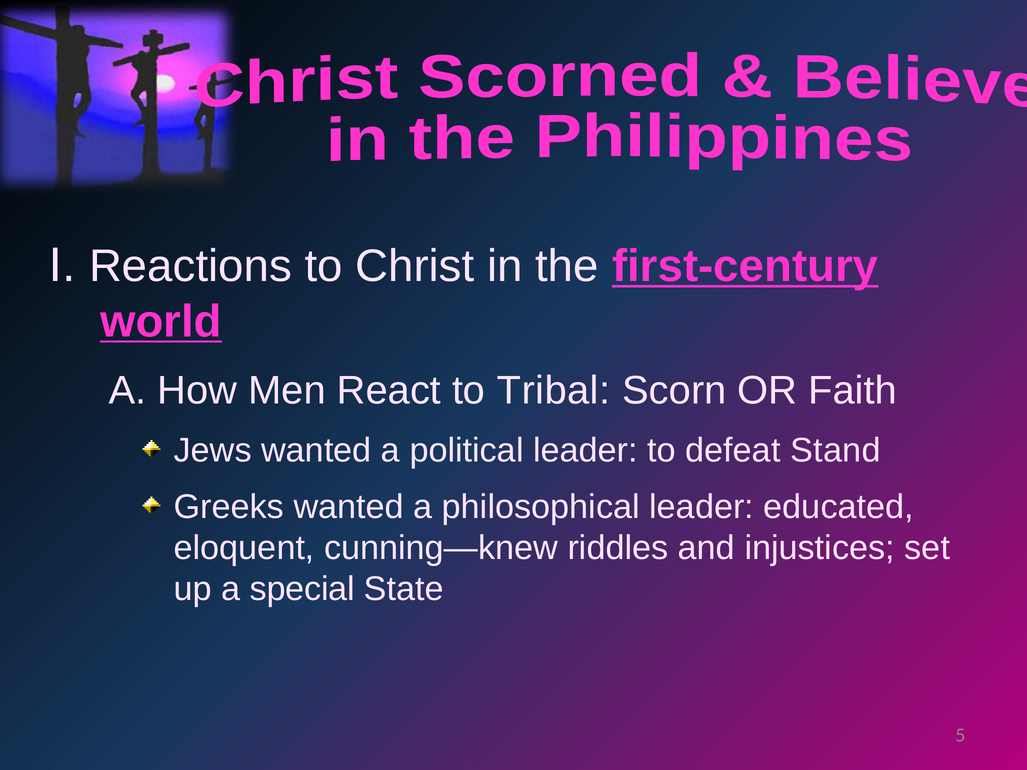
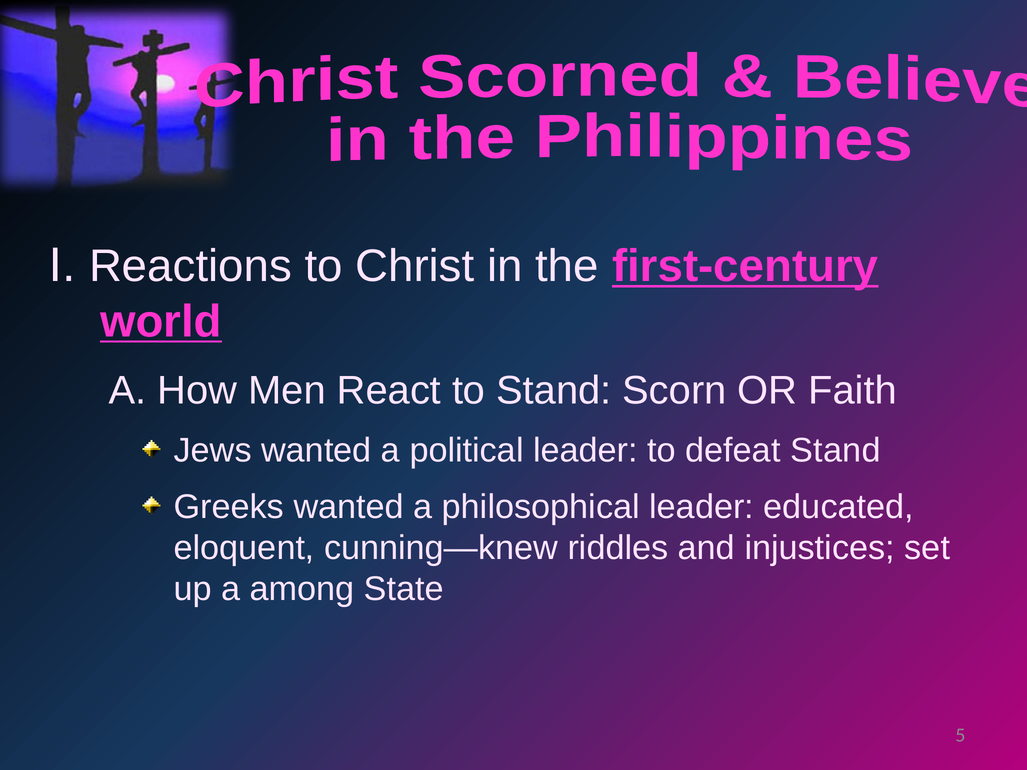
to Tribal: Tribal -> Stand (554, 391)
special: special -> among (302, 589)
